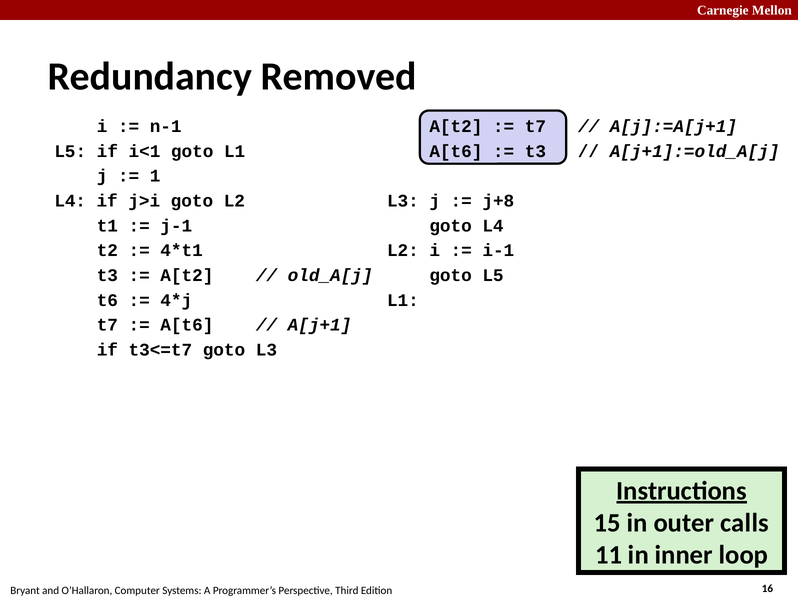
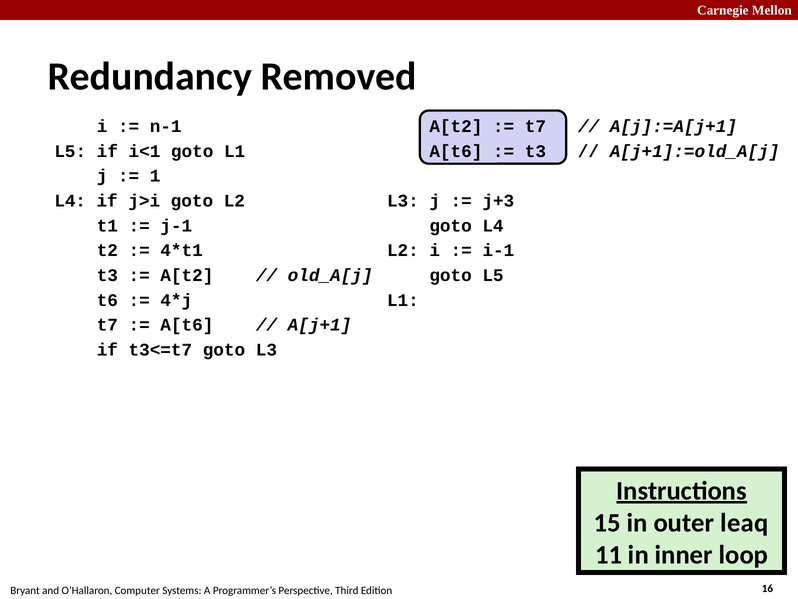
j+8: j+8 -> j+3 (498, 201)
calls: calls -> leaq (744, 522)
